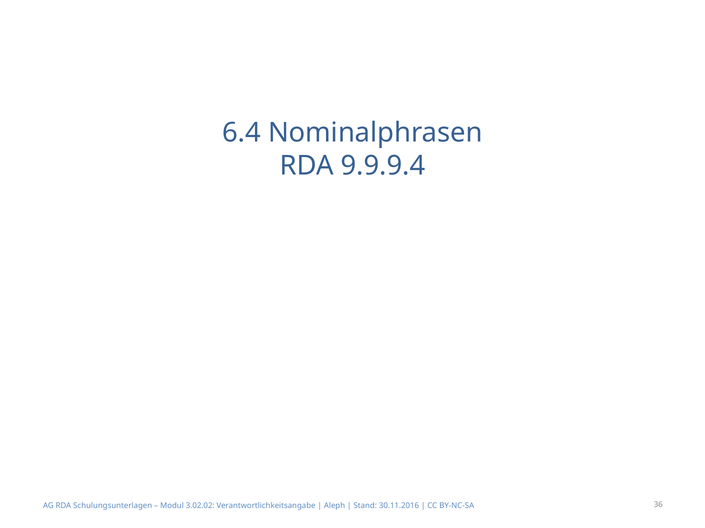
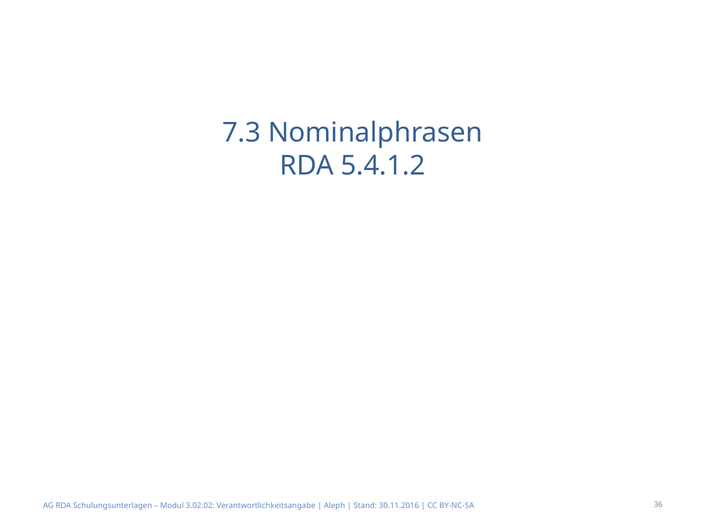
6.4: 6.4 -> 7.3 (242, 133)
9.9.9.4: 9.9.9.4 -> 5.4.1.2 (383, 166)
